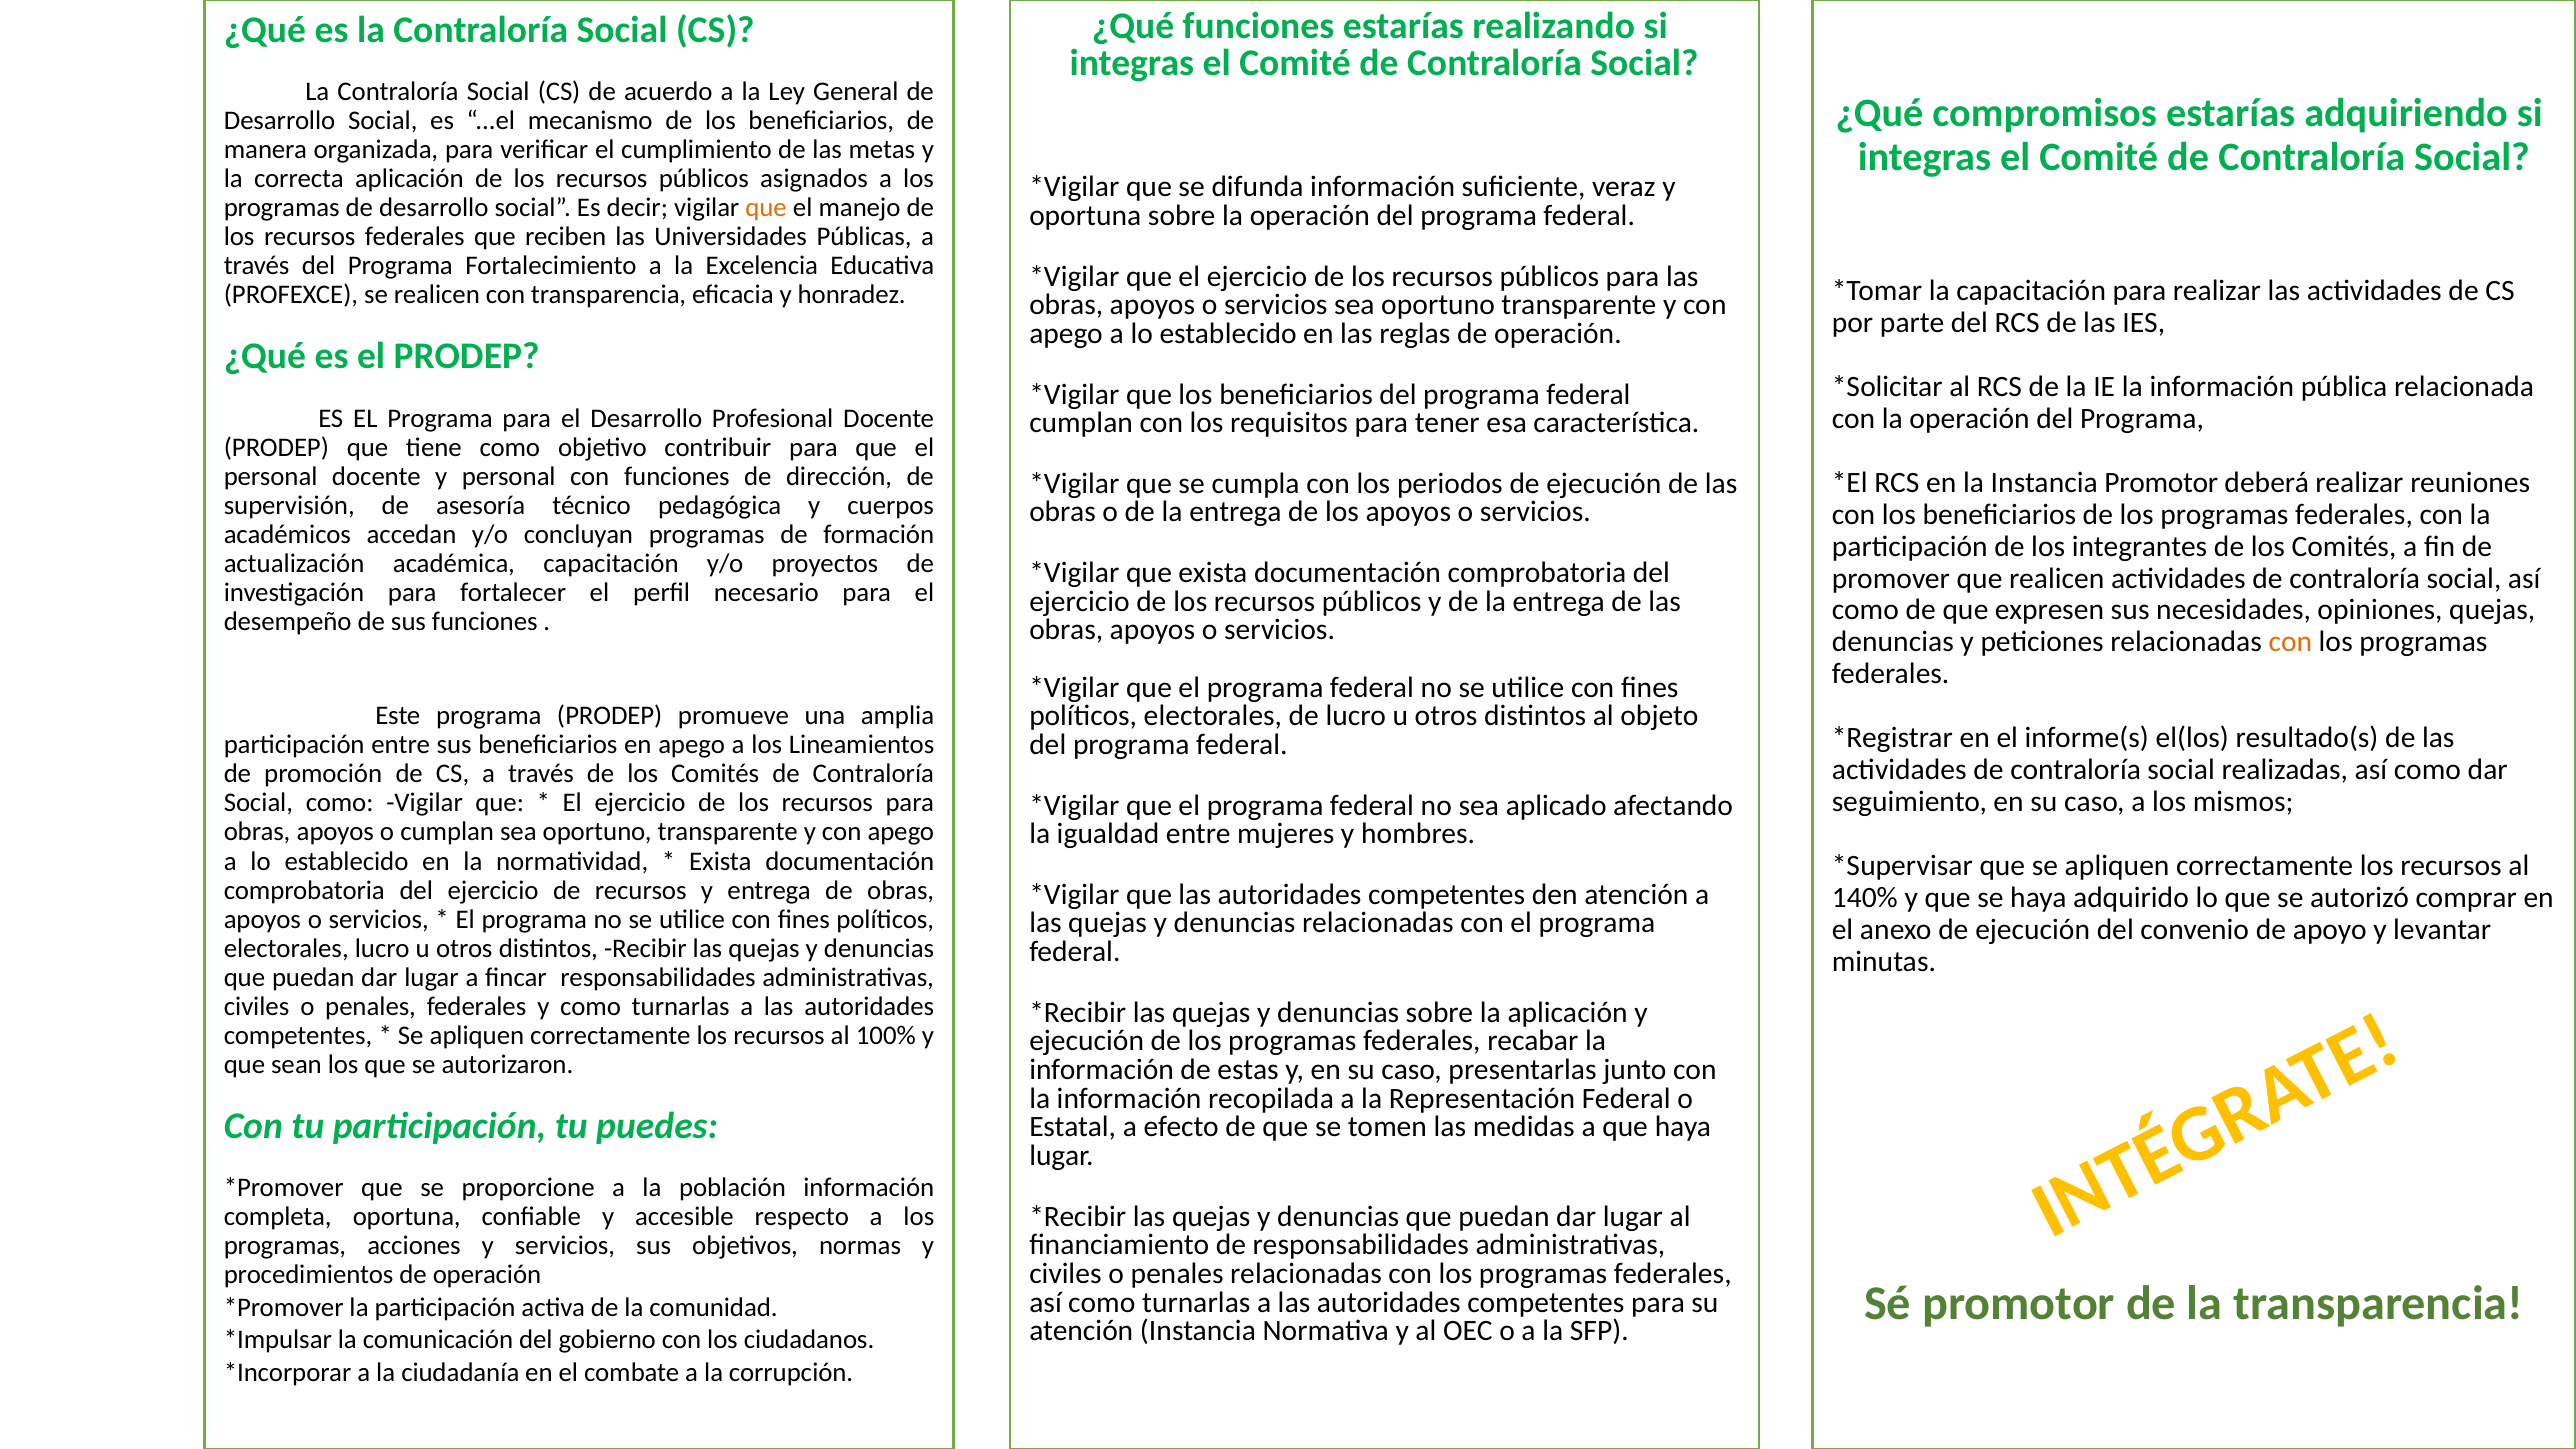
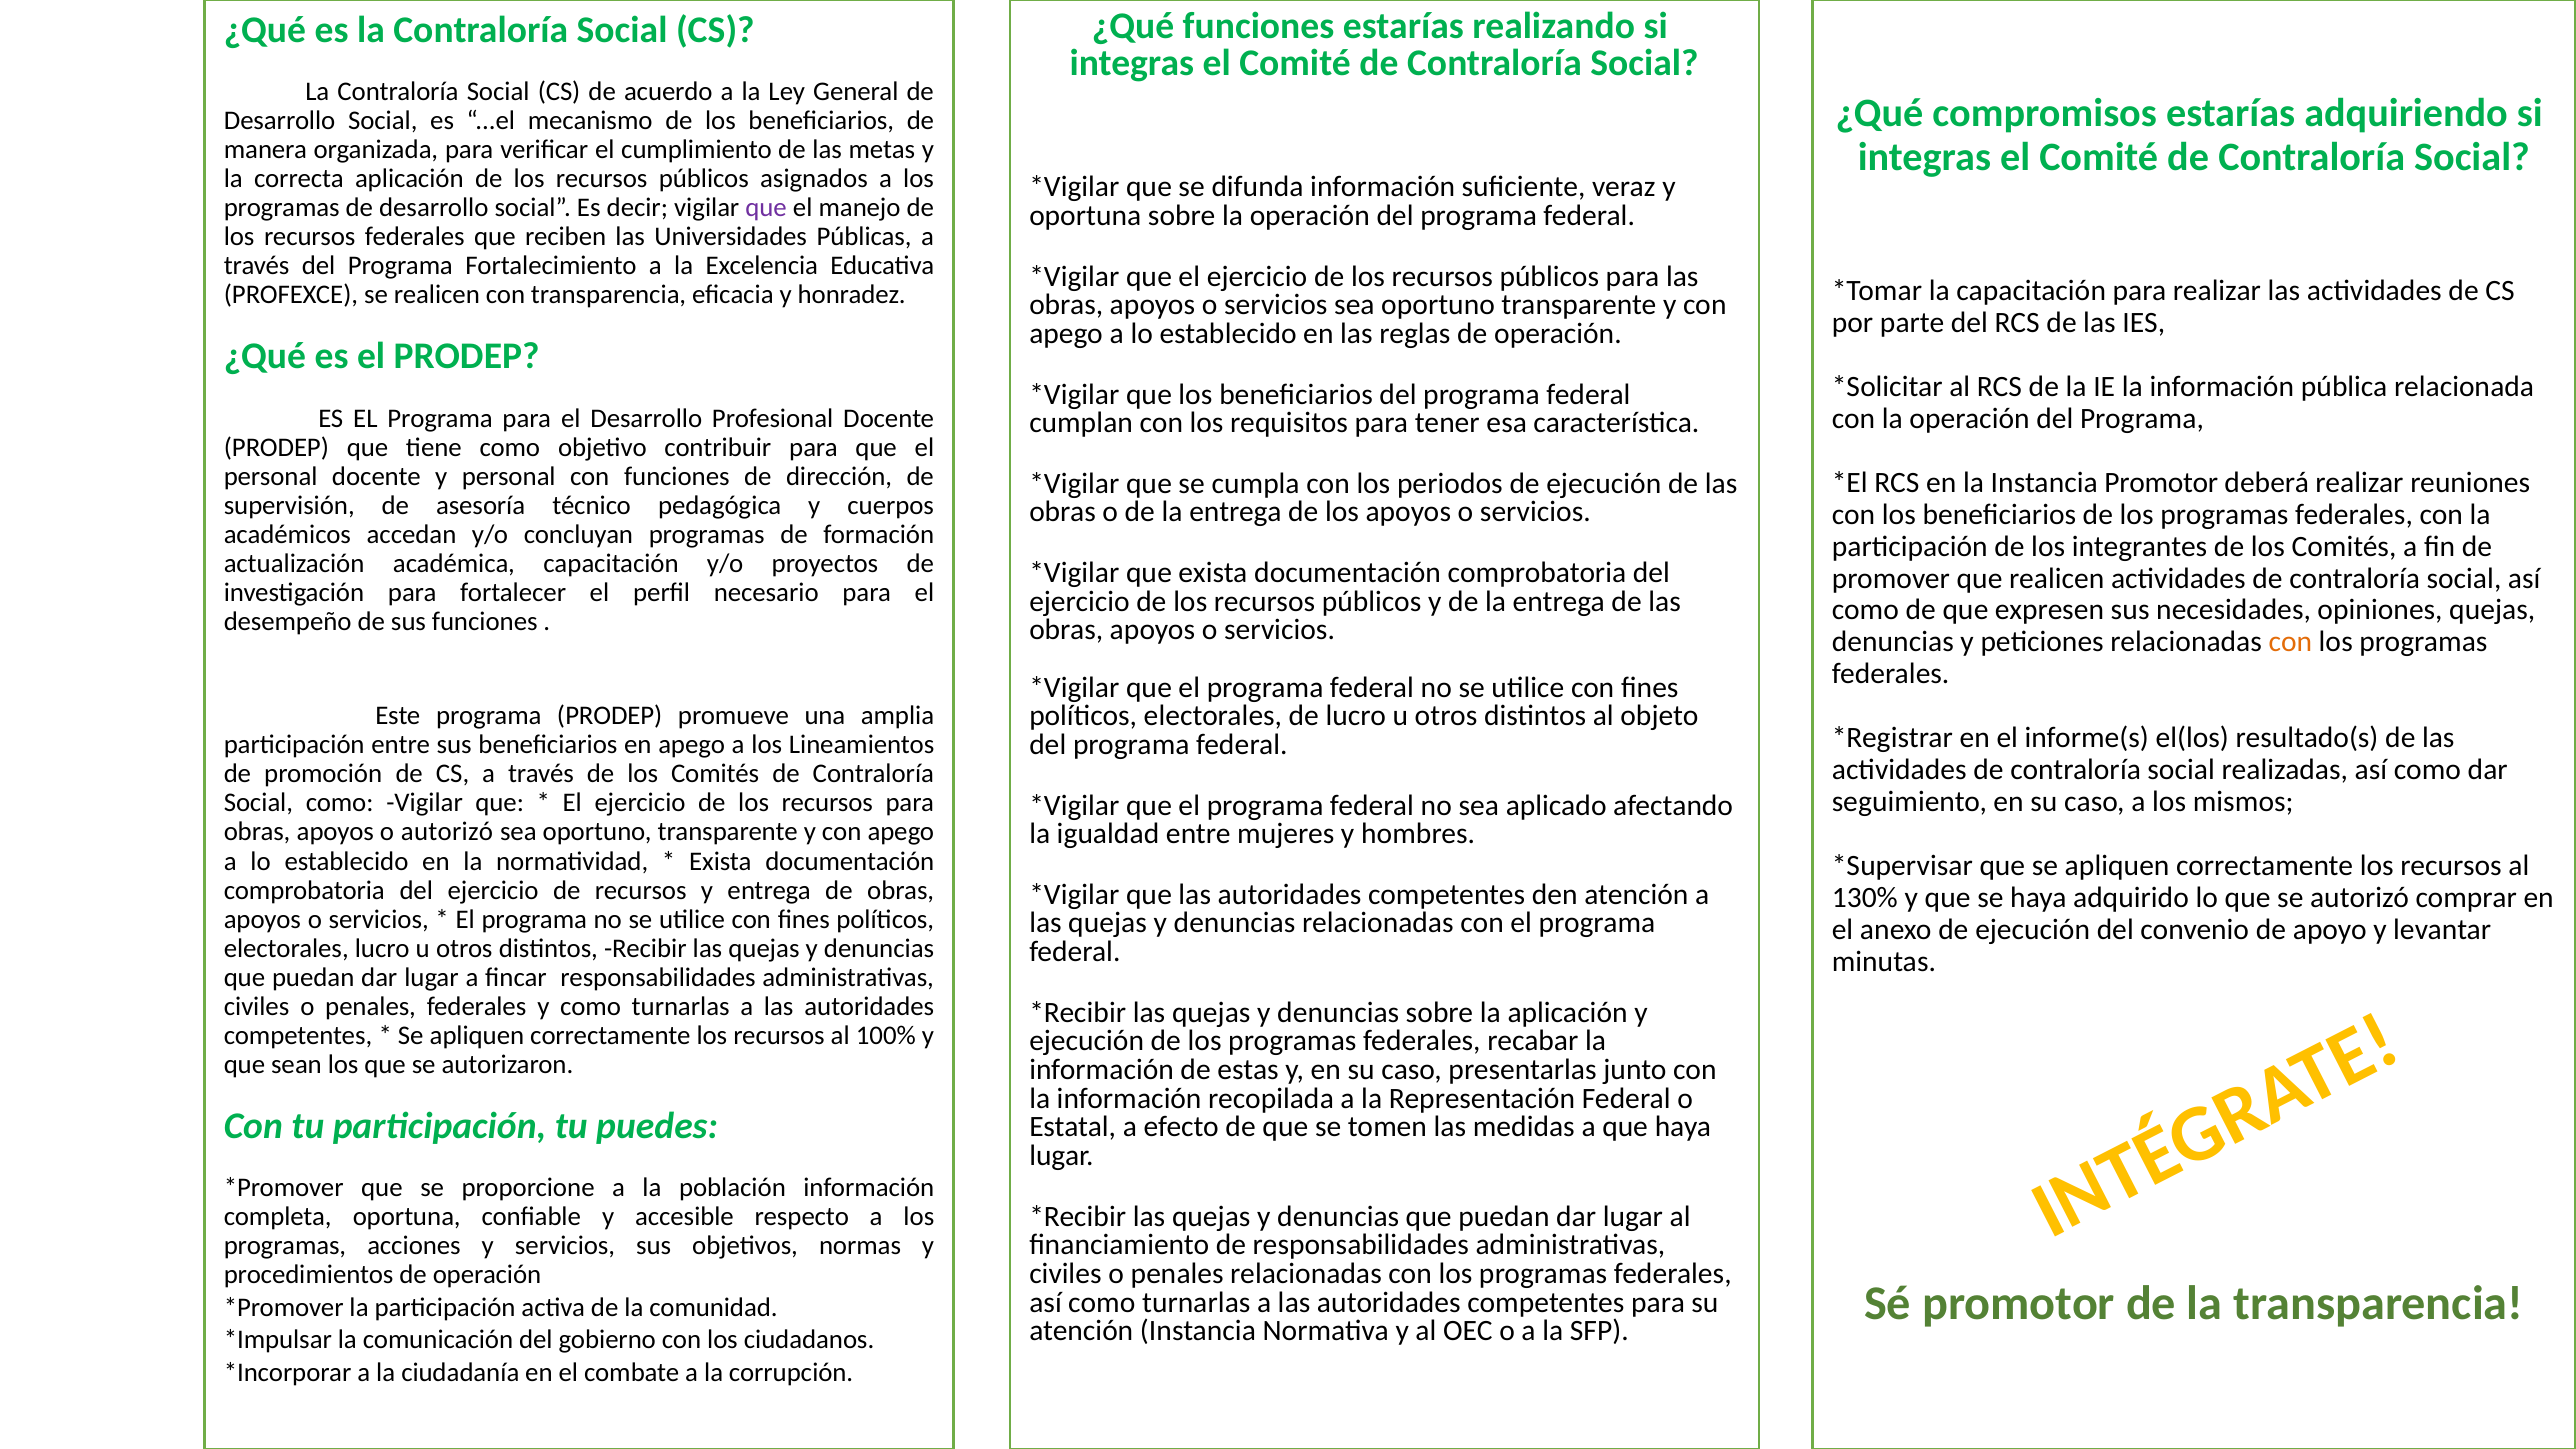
que colour: orange -> purple (766, 208)
o cumplan: cumplan -> autorizó (447, 832)
140%: 140% -> 130% (1865, 898)
